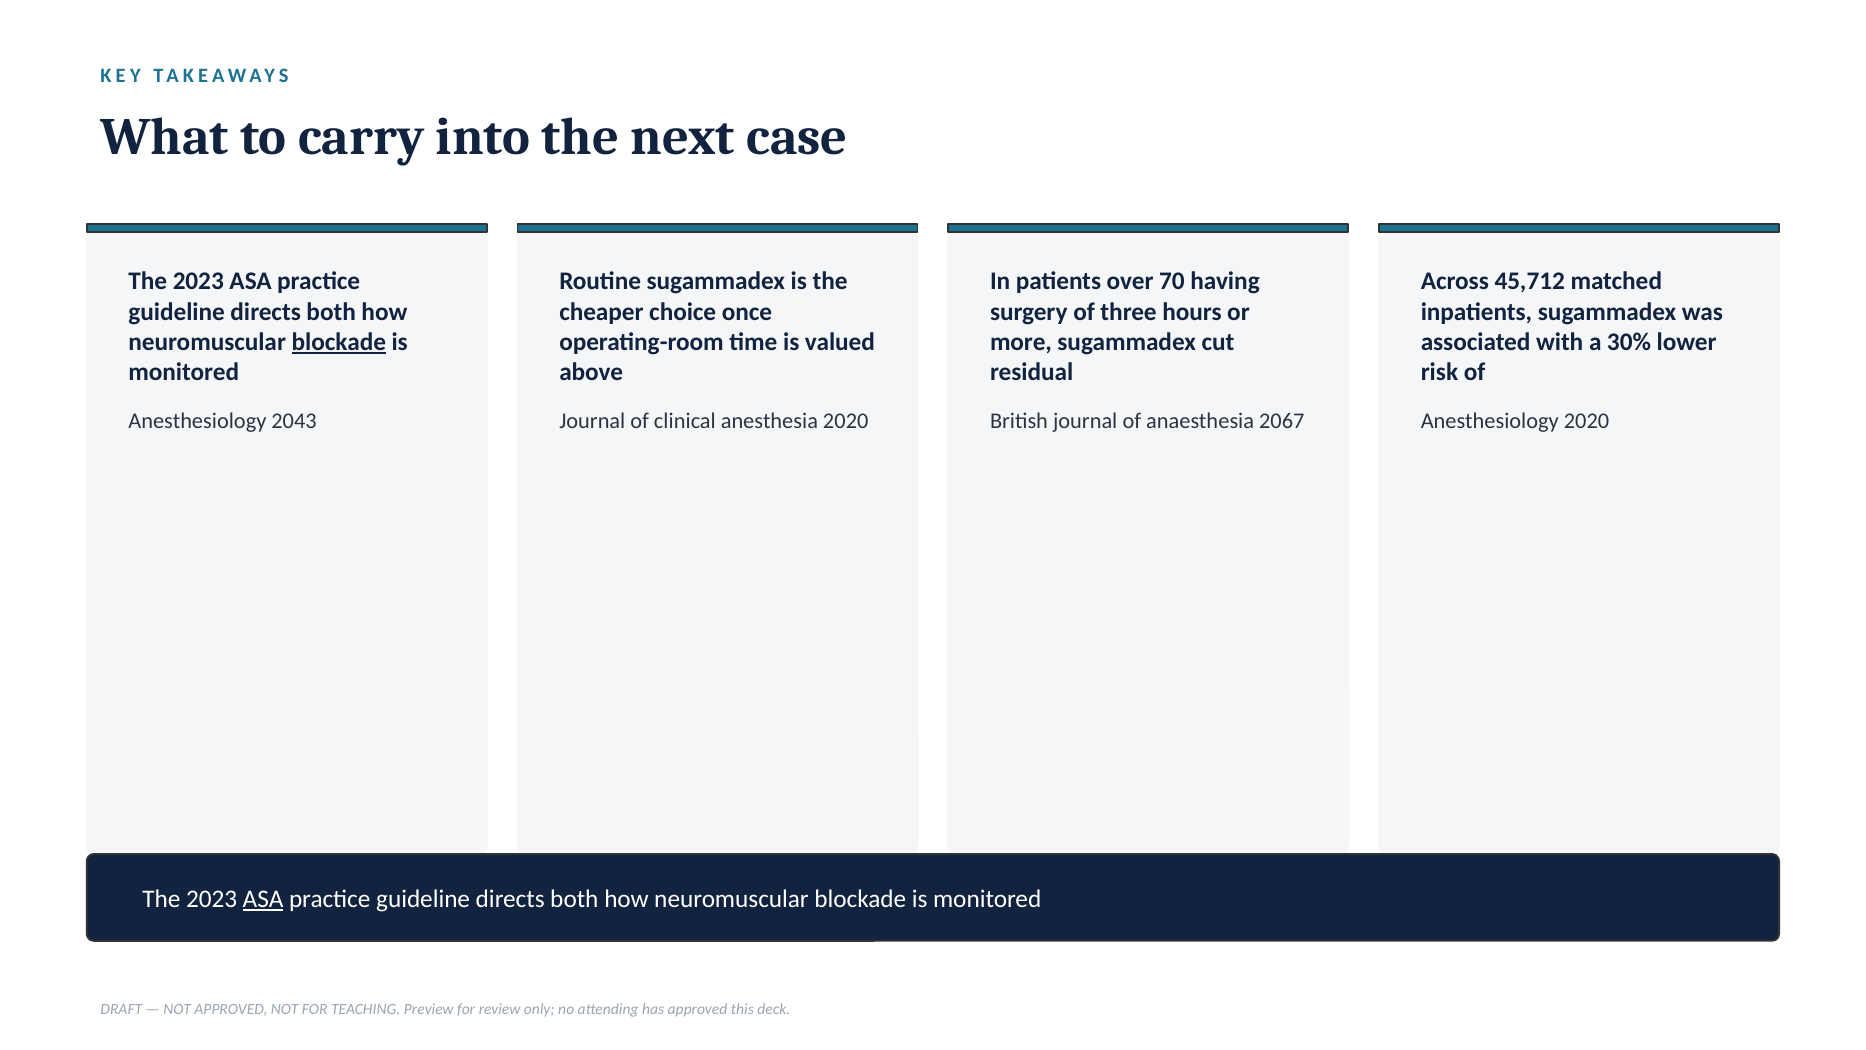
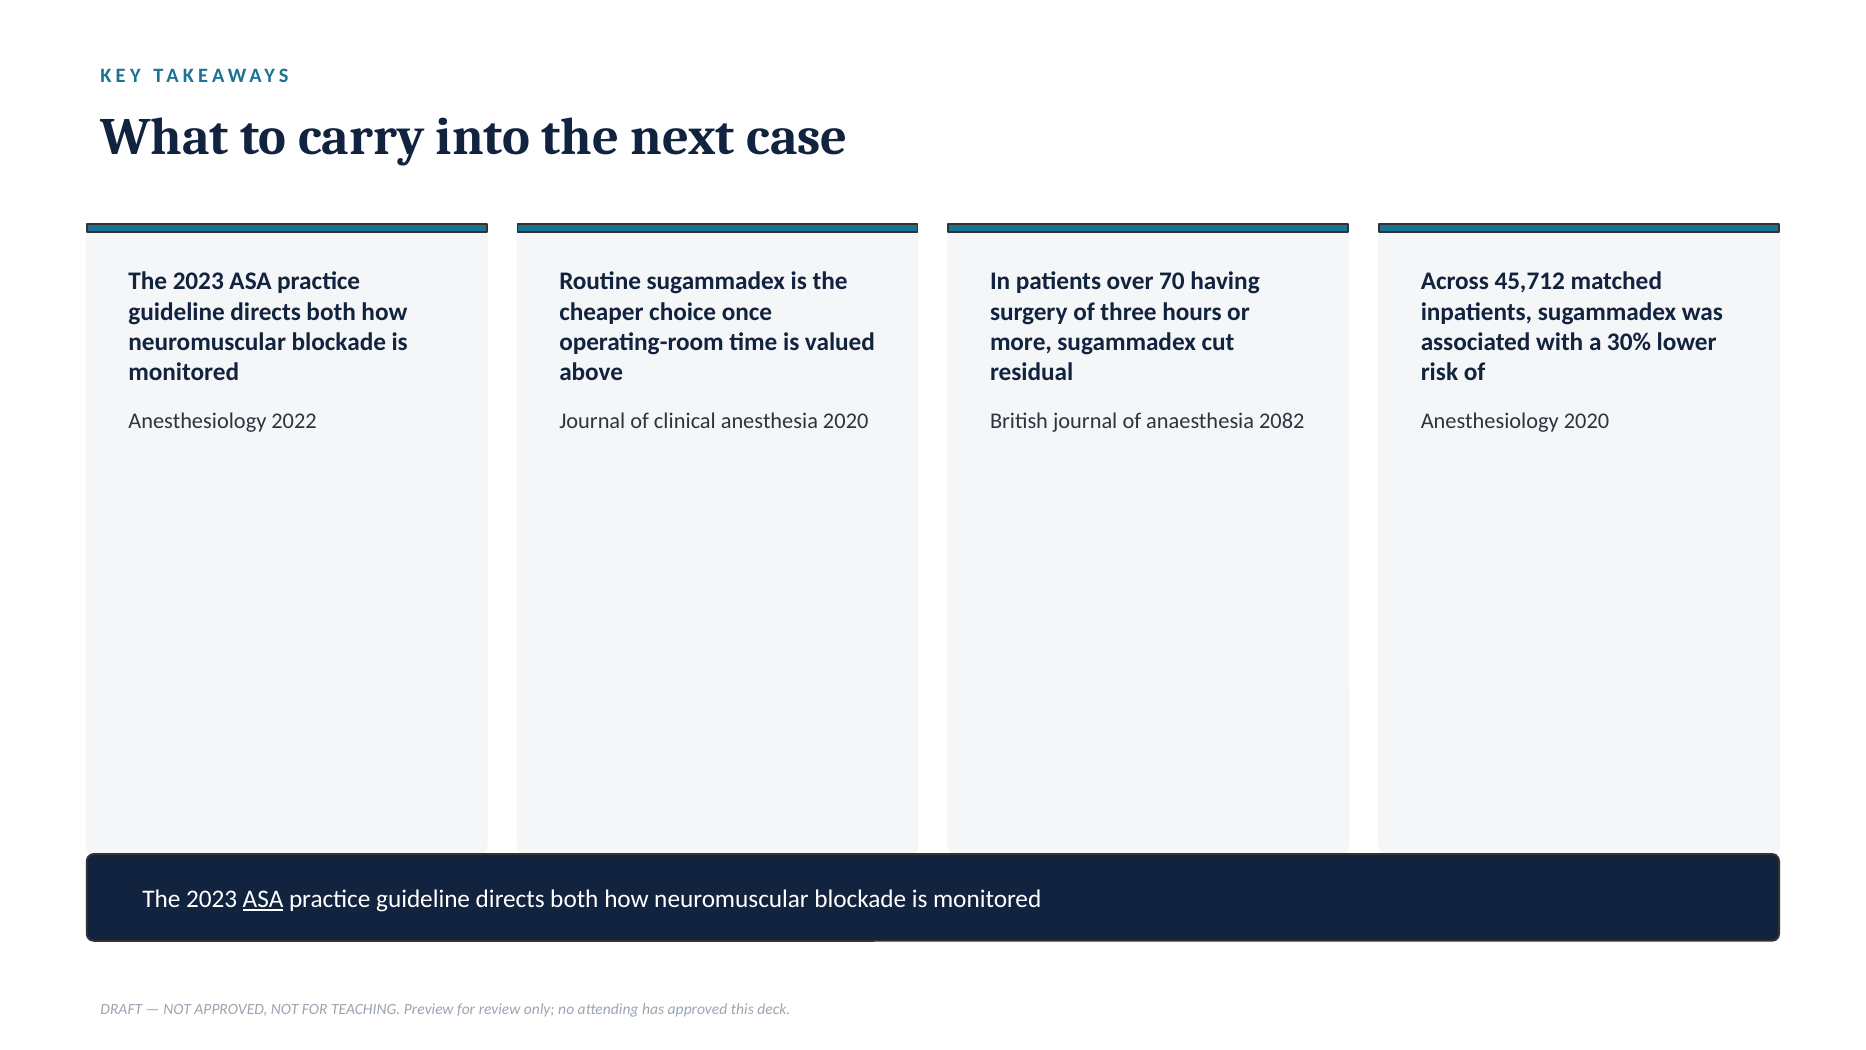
blockade underline: present -> none (339, 342)
2043: 2043 -> 2022 (294, 421)
2067: 2067 -> 2082 (1282, 421)
